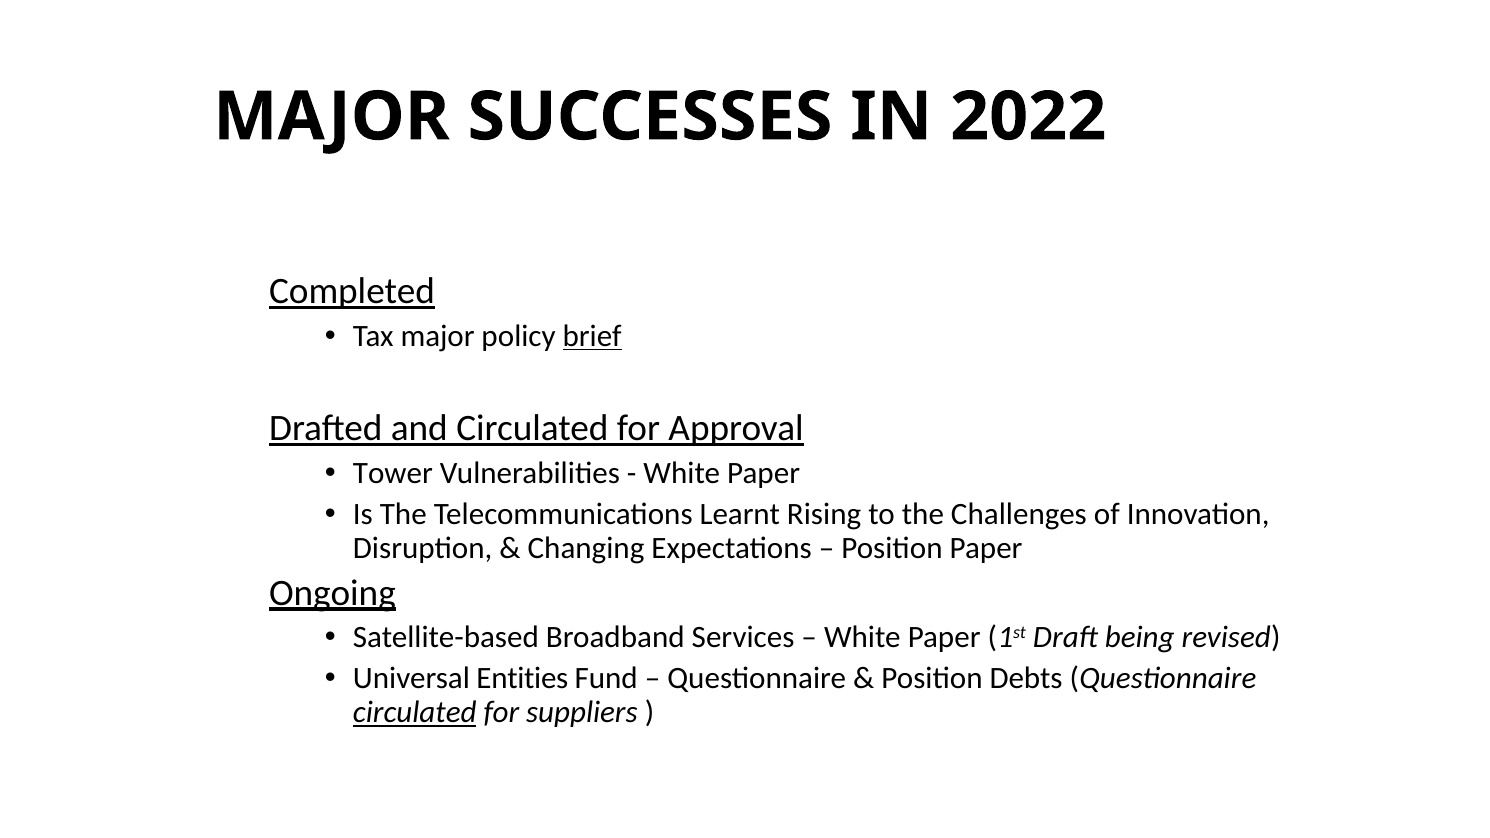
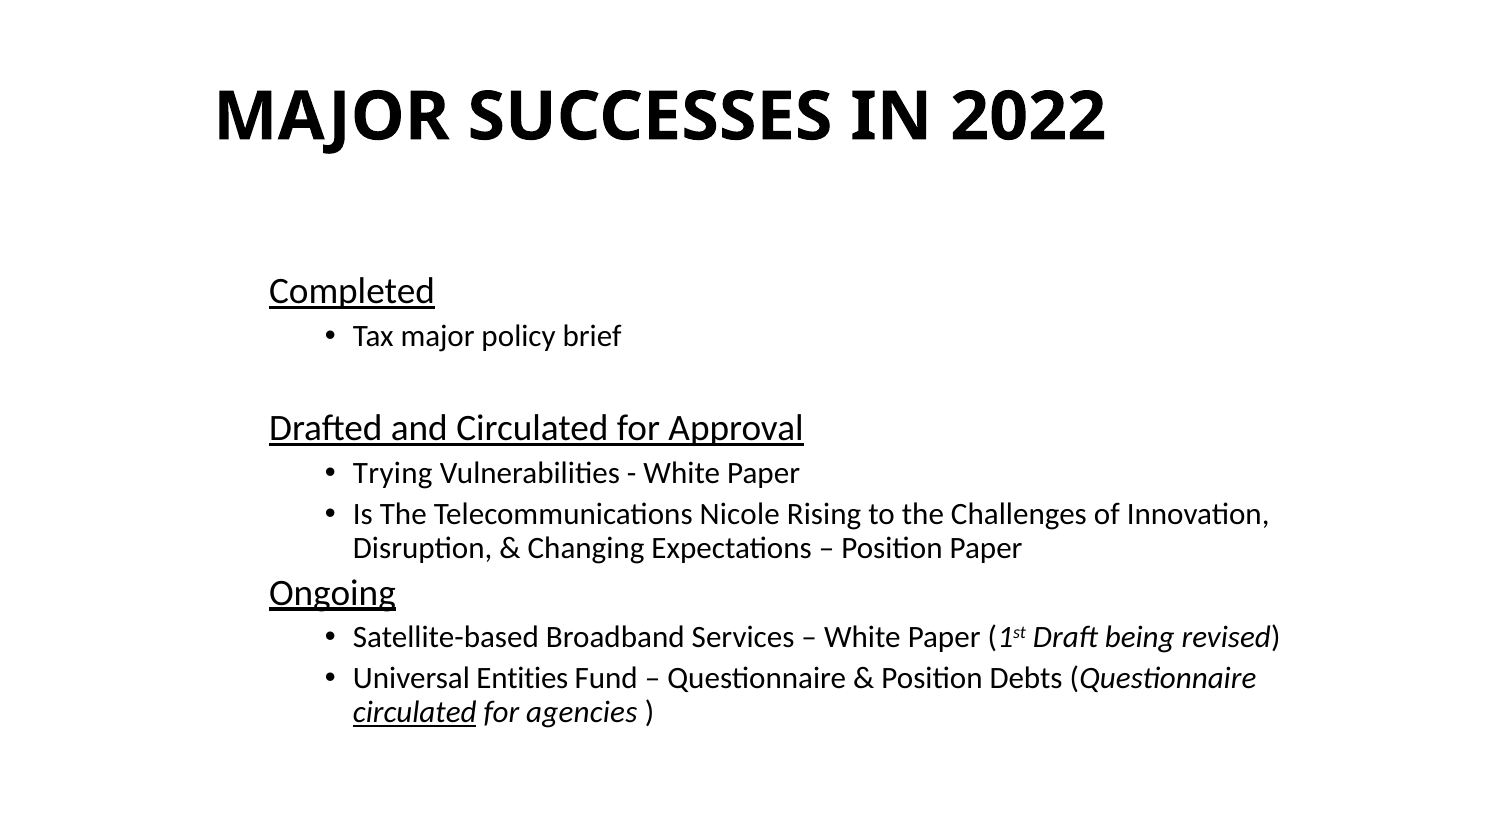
brief underline: present -> none (592, 336)
Tower: Tower -> Trying (393, 473)
Learnt: Learnt -> Nicole (740, 515)
suppliers: suppliers -> agencies (582, 712)
